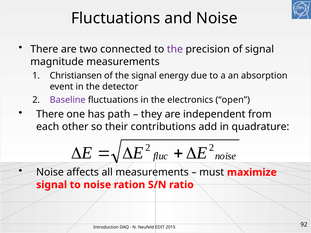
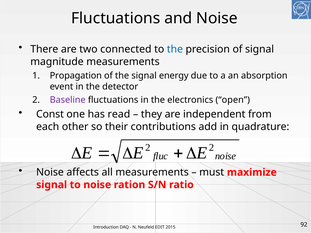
the colour: purple -> blue (175, 49)
Christiansen: Christiansen -> Propagation (76, 76)
There: There -> Const (50, 114)
path: path -> read (119, 114)
